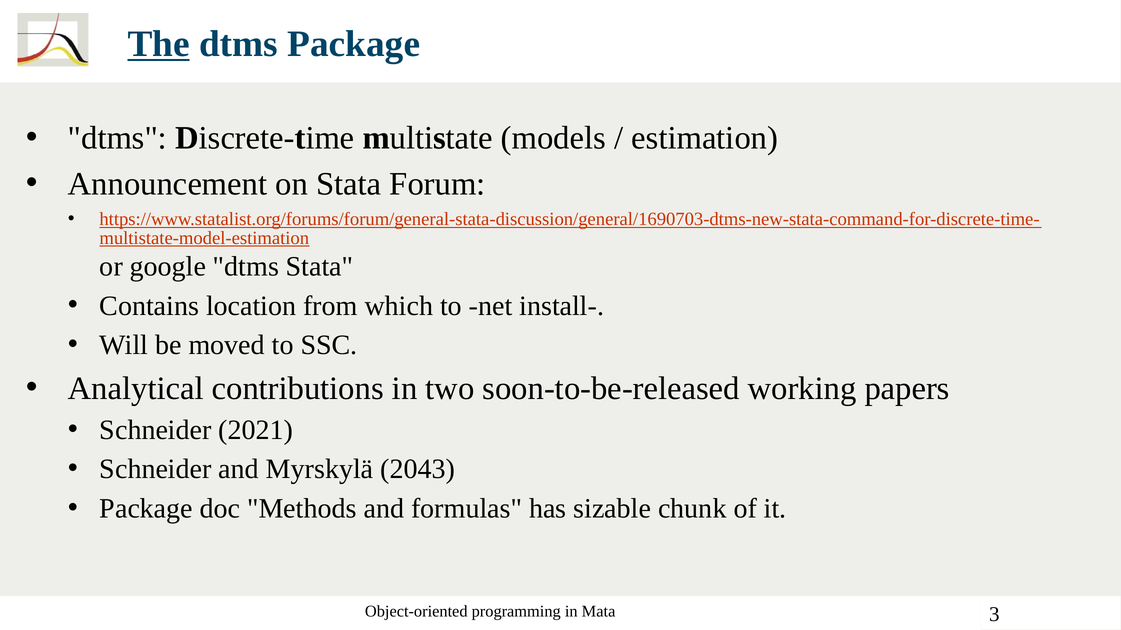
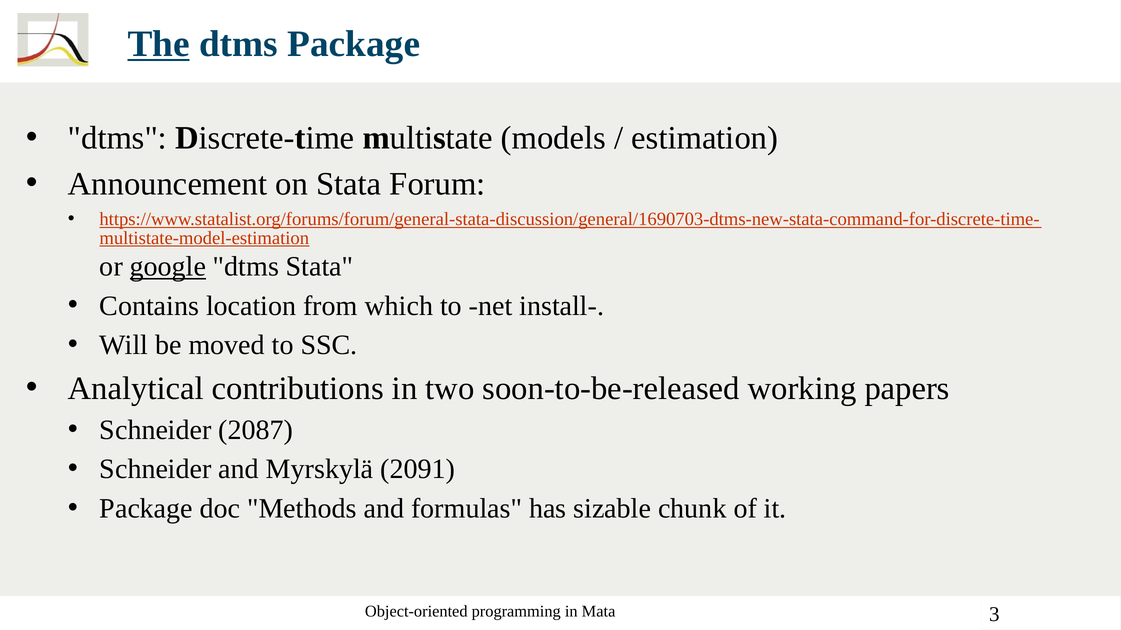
google underline: none -> present (168, 267)
2021: 2021 -> 2087 (256, 430)
2043: 2043 -> 2091 (418, 470)
